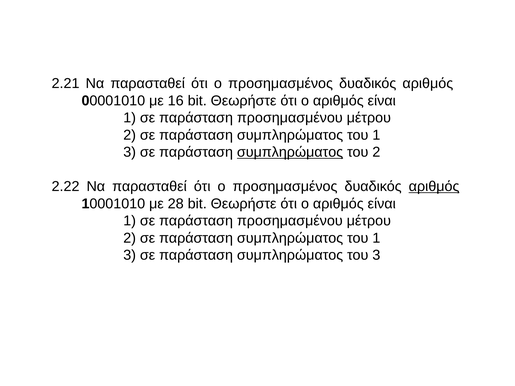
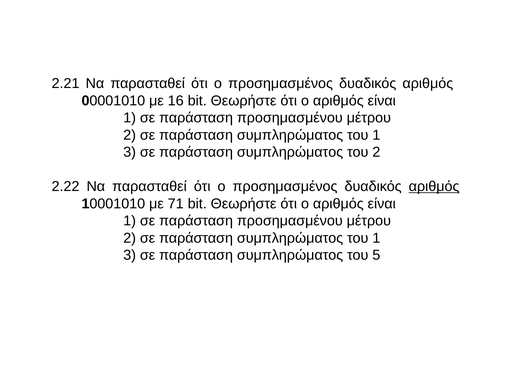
συμπληρώματος underline: present -> none (290, 152)
28: 28 -> 71 (176, 204)
του 3: 3 -> 5 (376, 255)
